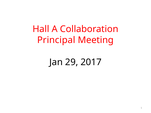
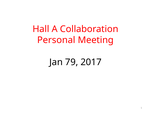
Principal: Principal -> Personal (56, 40)
29: 29 -> 79 (72, 62)
